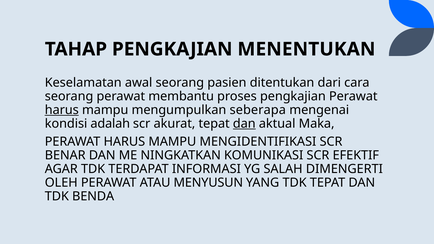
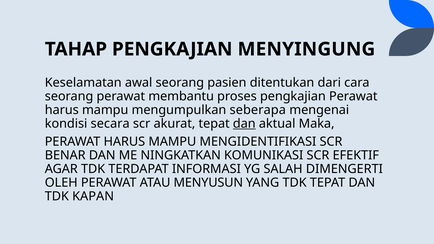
MENENTUKAN: MENENTUKAN -> MENYINGUNG (306, 49)
harus underline: present -> none (62, 110)
adalah: adalah -> secara (110, 124)
BENDA: BENDA -> KAPAN (93, 197)
